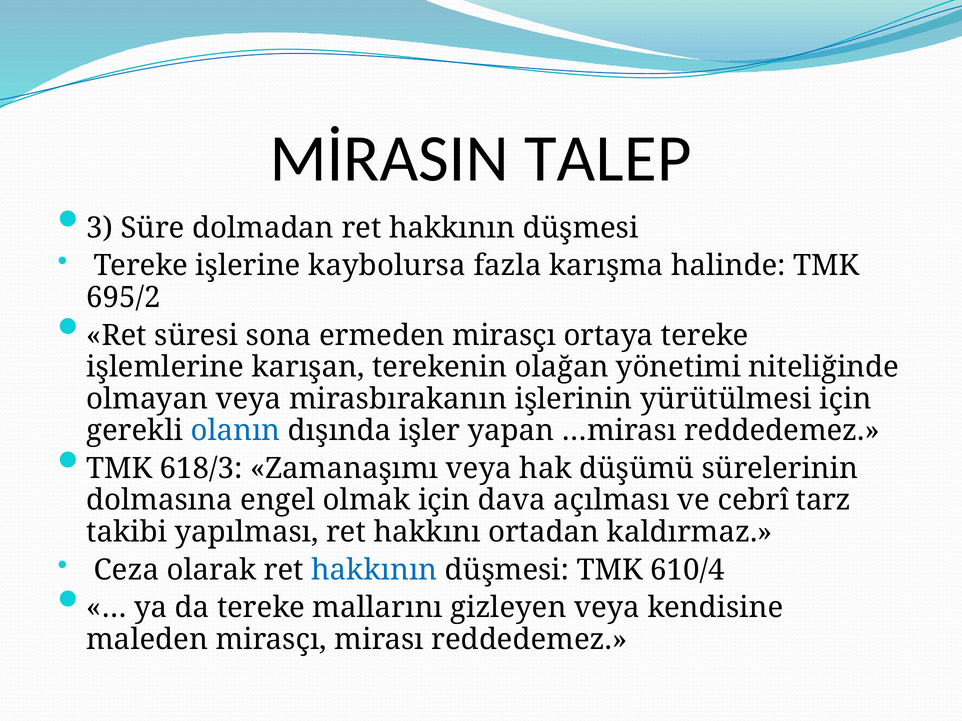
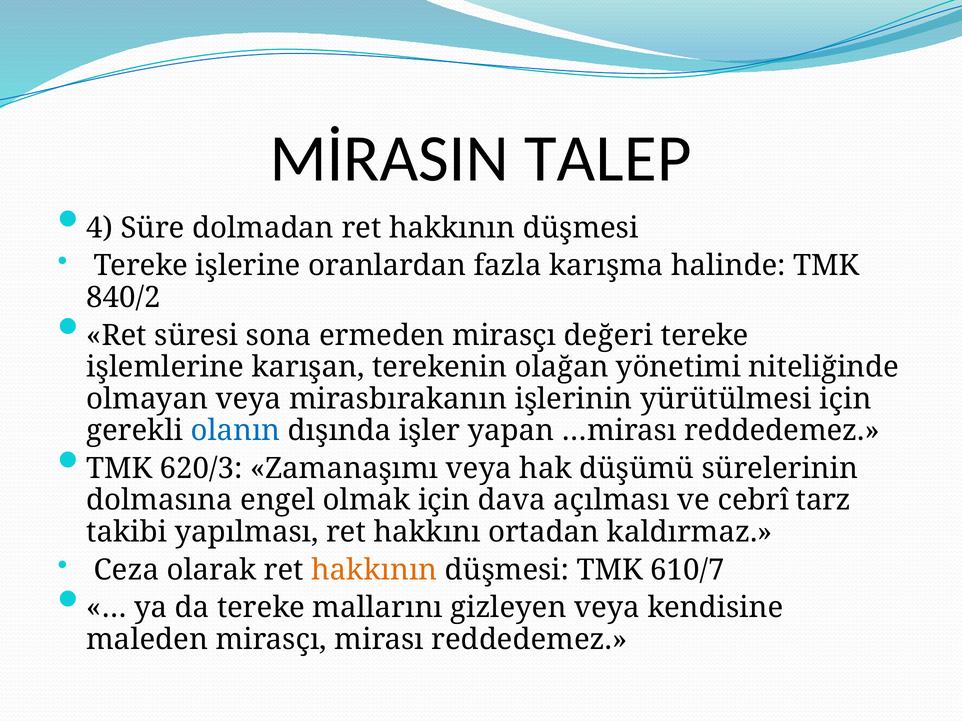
3: 3 -> 4 (100, 228)
kaybolursa: kaybolursa -> oranlardan (387, 266)
695/2: 695/2 -> 840/2 (123, 298)
ortaya: ortaya -> değeri (608, 336)
618/3: 618/3 -> 620/3 (201, 469)
hakkının colour: blue -> orange (374, 570)
610/4: 610/4 -> 610/7 (687, 570)
